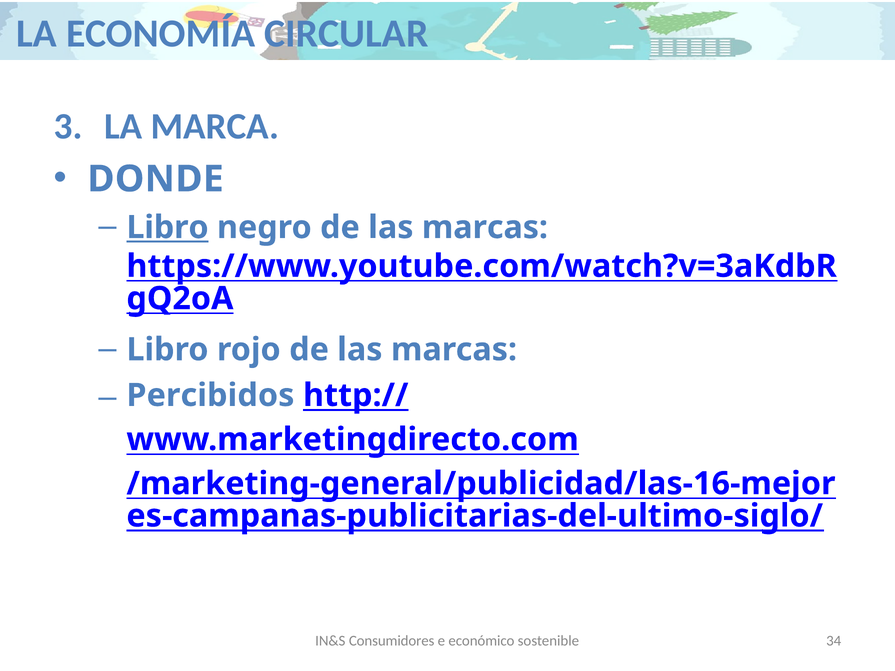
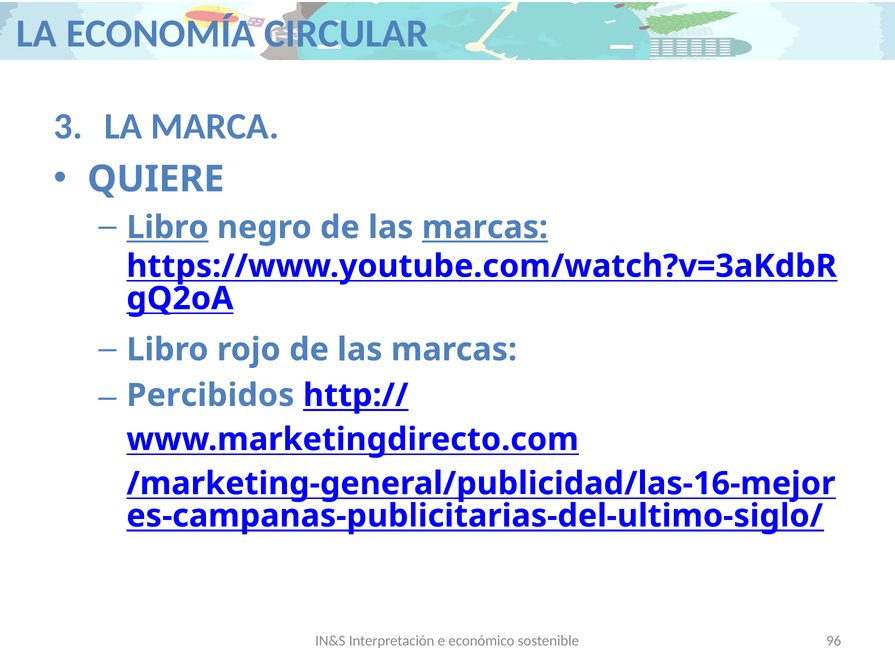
DONDE: DONDE -> QUIERE (156, 179)
marcas underline: none -> present (485, 228)
Consumidores: Consumidores -> Interpretación (392, 641)
34: 34 -> 96 (834, 641)
